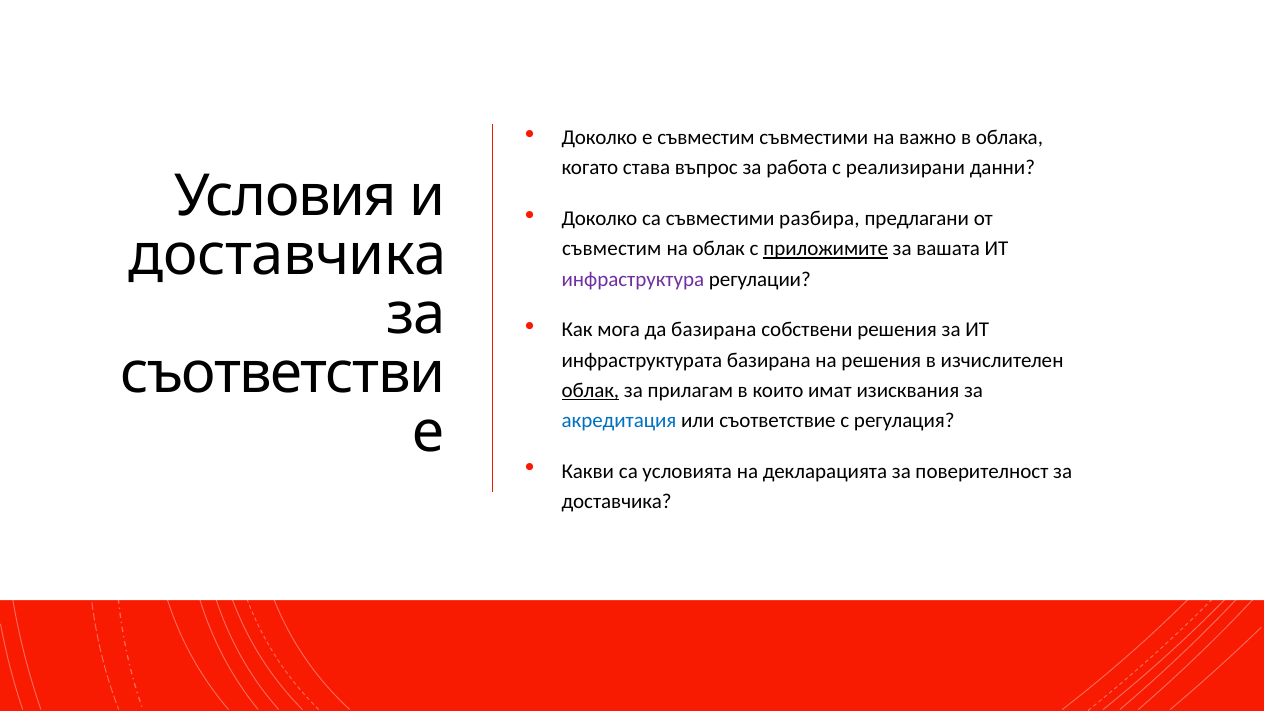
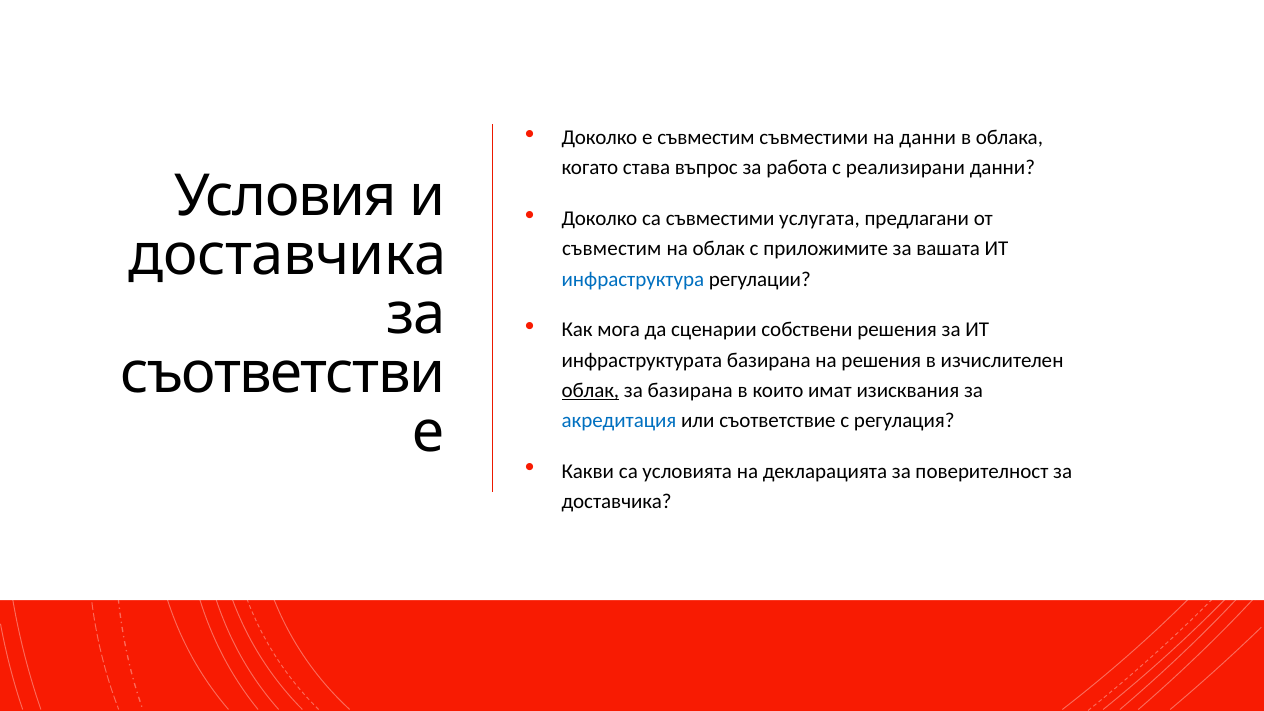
на важно: важно -> данни (928, 138)
разбира: разбира -> услугата (819, 219)
приложимите underline: present -> none (826, 249)
инфраструктура colour: purple -> blue (633, 279)
да базирана: базирана -> сценарии (714, 330)
за прилагам: прилагам -> базирана (690, 390)
